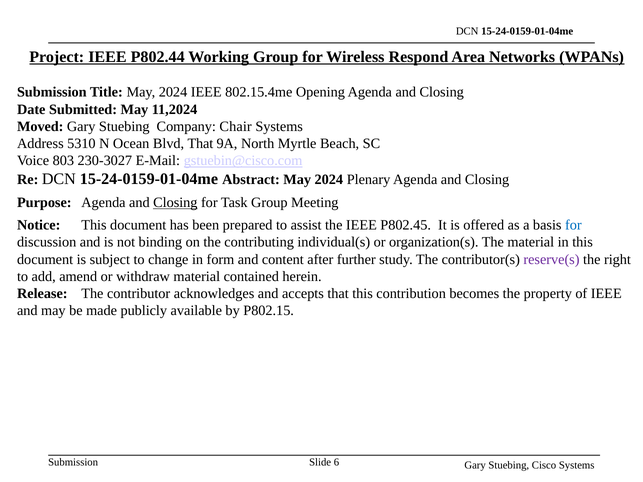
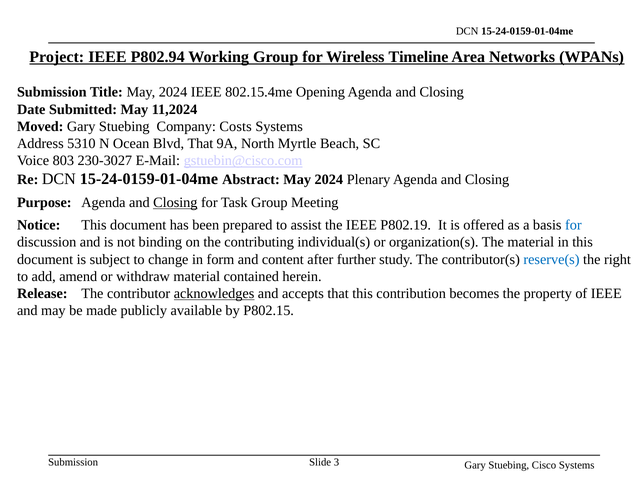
P802.44: P802.44 -> P802.94 (158, 57)
Respond: Respond -> Timeline (418, 57)
Chair: Chair -> Costs (236, 127)
P802.45: P802.45 -> P802.19 (406, 225)
reserve(s colour: purple -> blue (551, 259)
acknowledges underline: none -> present (214, 294)
6: 6 -> 3 (336, 463)
